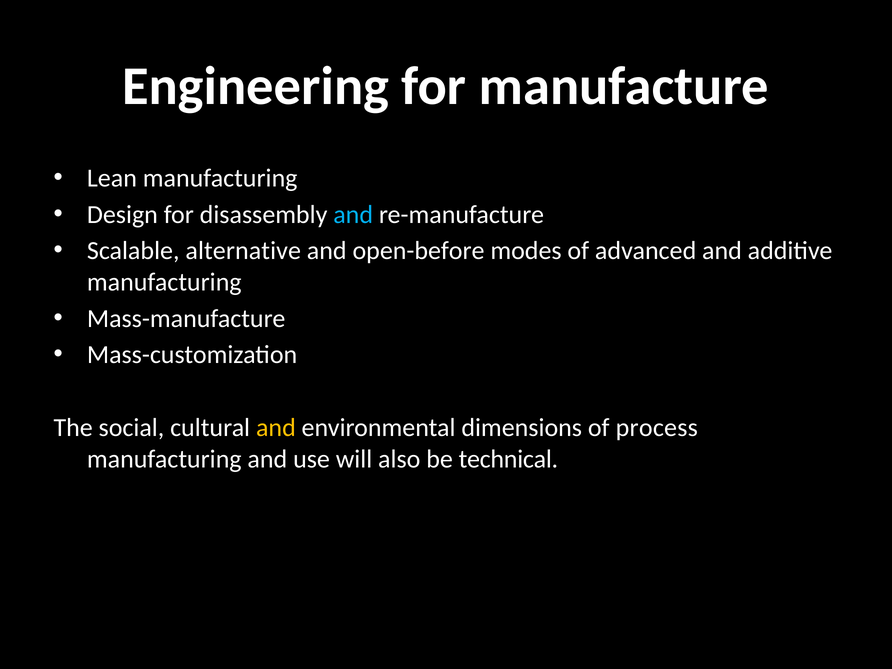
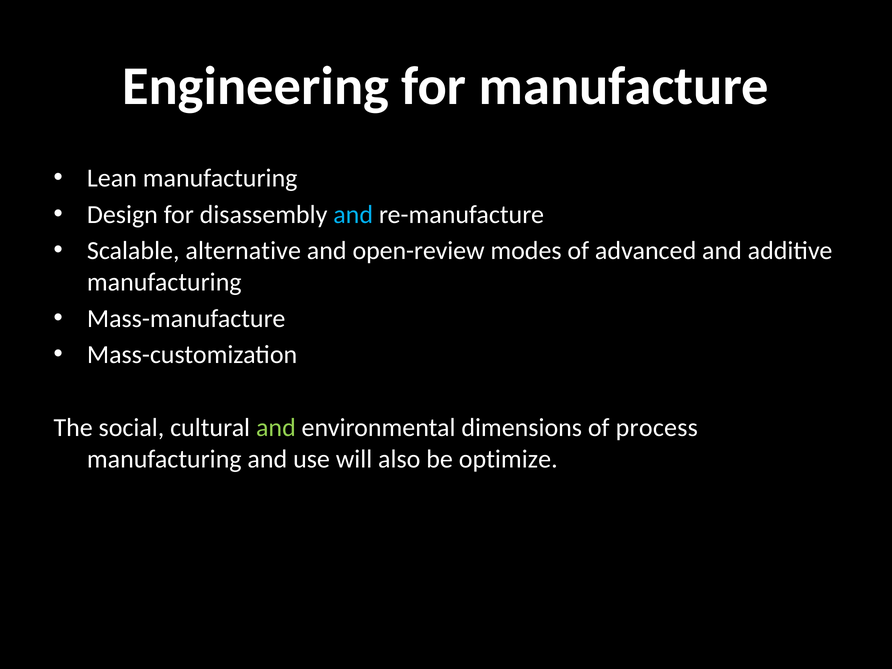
open-before: open-before -> open-review (419, 251)
and colour: yellow -> light green (276, 428)
technical: technical -> optimize (508, 459)
